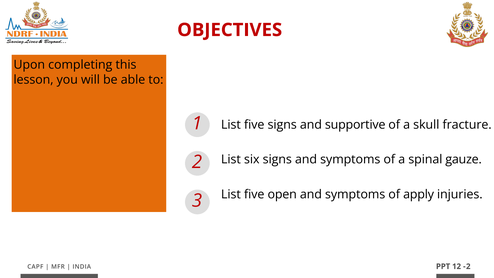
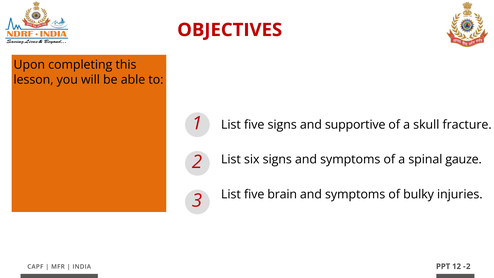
open: open -> brain (282, 194)
apply: apply -> bulky (419, 194)
